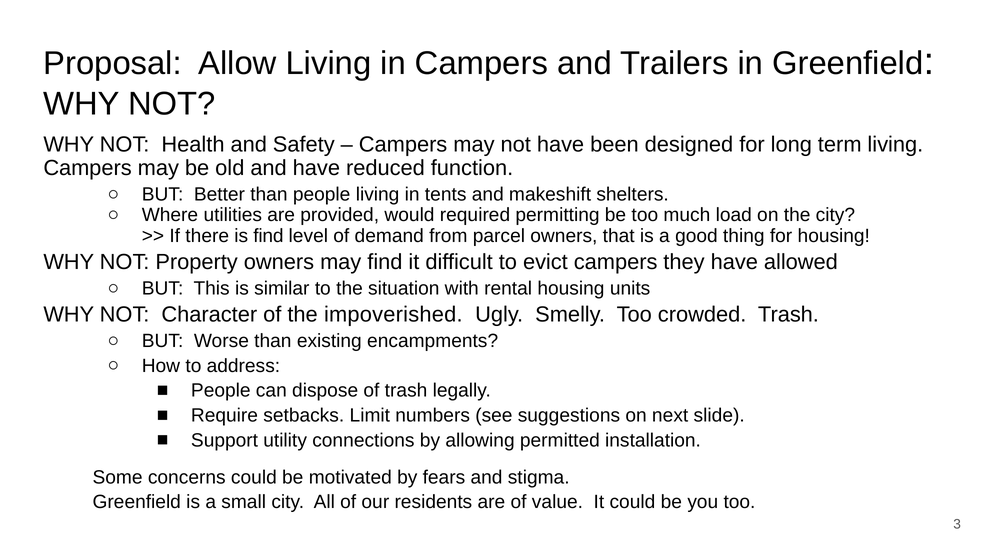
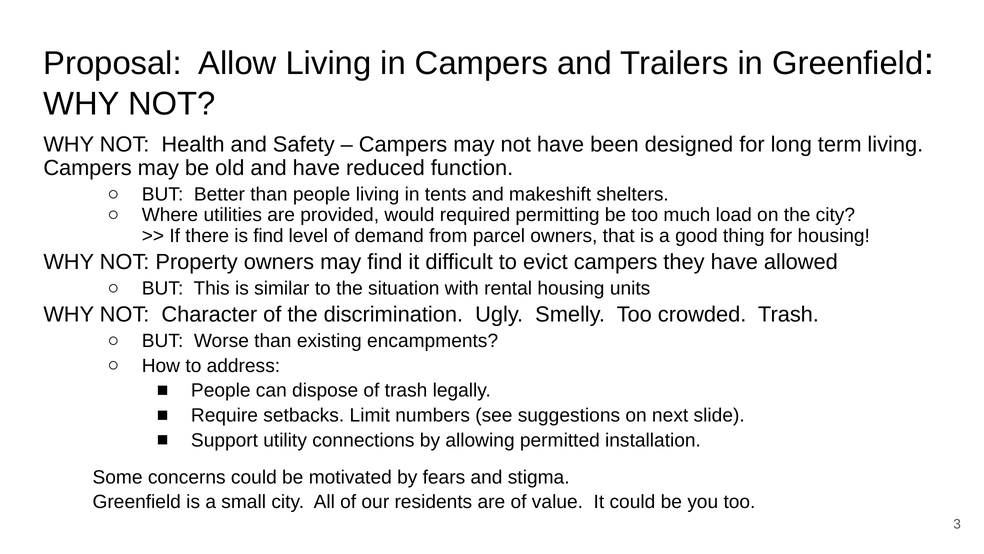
impoverished: impoverished -> discrimination (393, 314)
